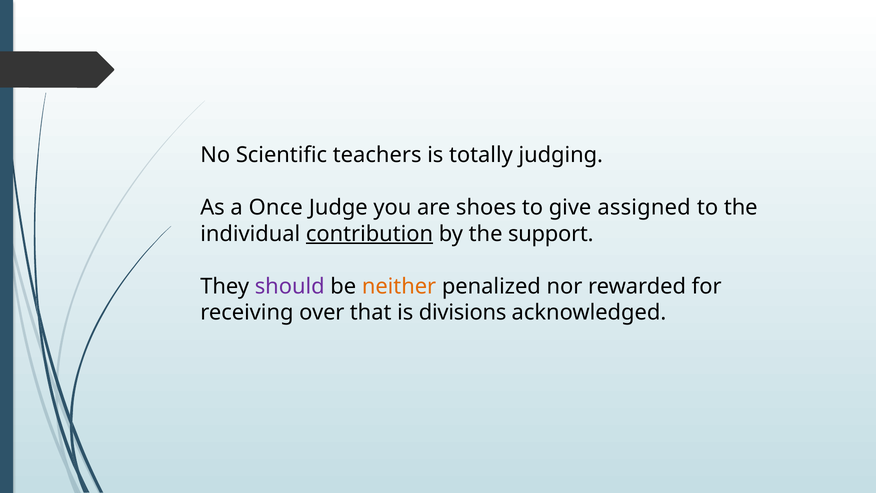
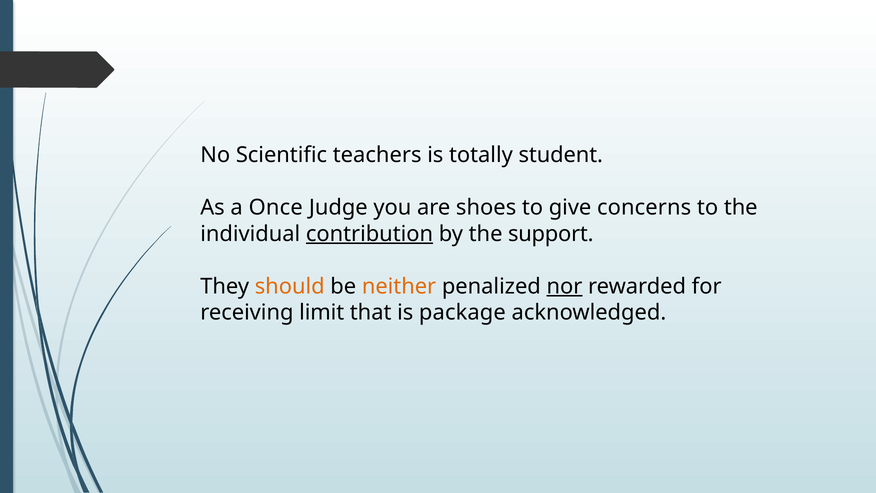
judging: judging -> student (561, 155)
assigned: assigned -> concerns (644, 207)
should colour: purple -> orange (290, 286)
nor underline: none -> present (564, 286)
over: over -> limit (322, 313)
divisions: divisions -> package (462, 313)
